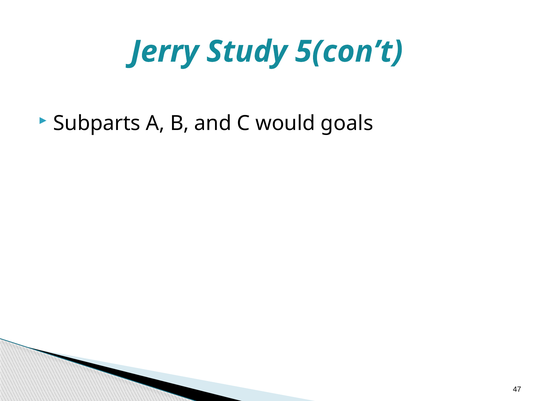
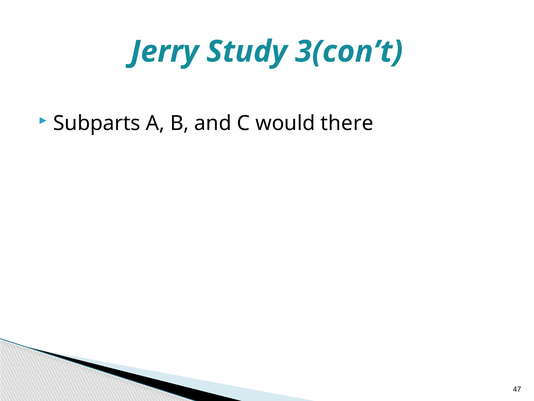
5(con’t: 5(con’t -> 3(con’t (349, 52)
goals: goals -> there (347, 123)
